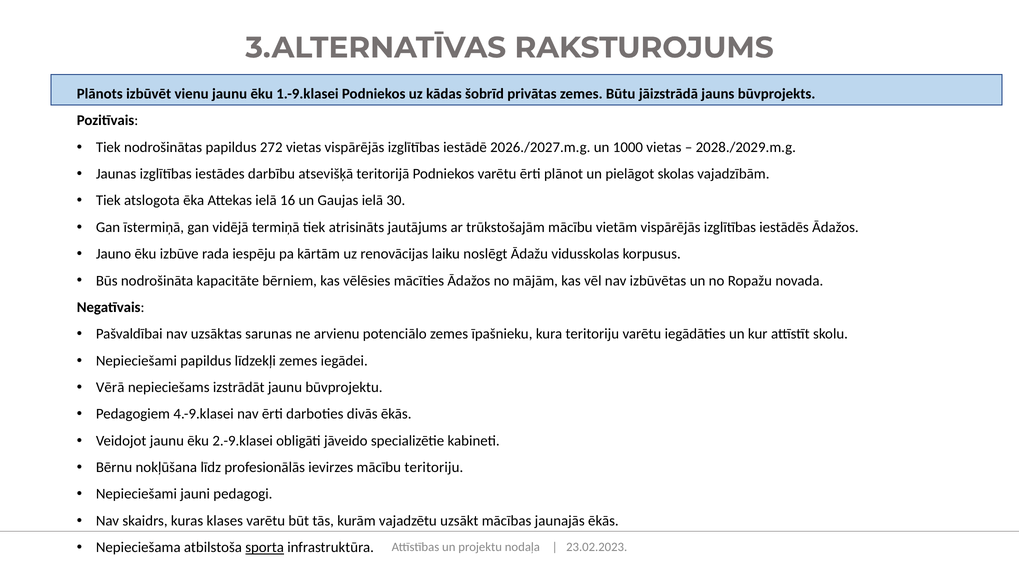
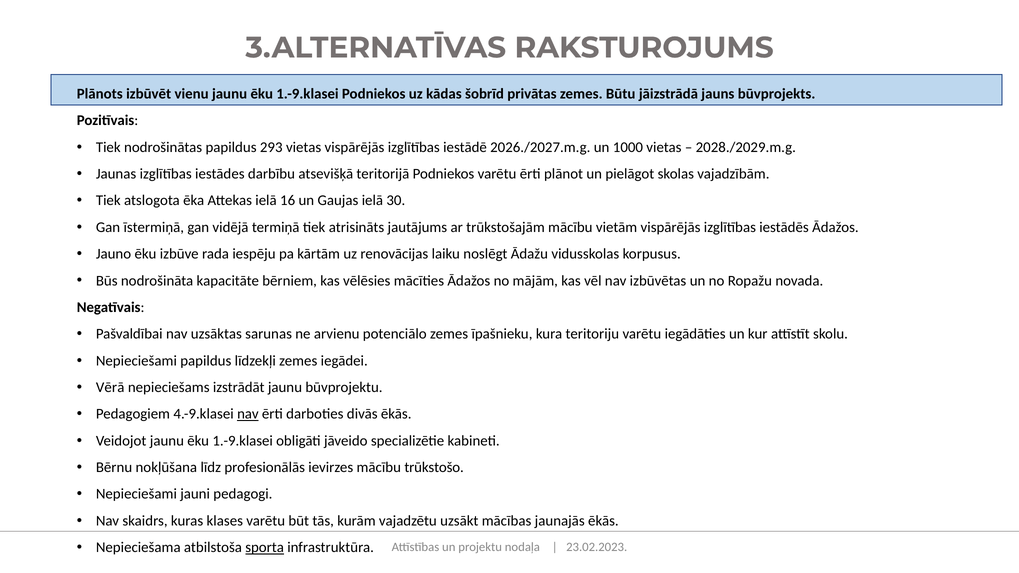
272: 272 -> 293 (271, 147)
nav underline: none -> present (248, 414)
Veidojot jaunu ēku 2.-9.klasei: 2.-9.klasei -> 1.-9.klasei (243, 441)
mācību teritoriju: teritoriju -> trūkstošo (434, 468)
